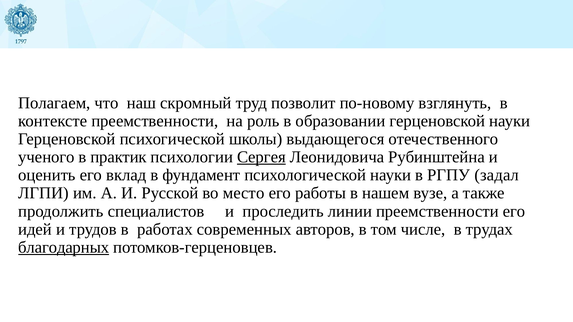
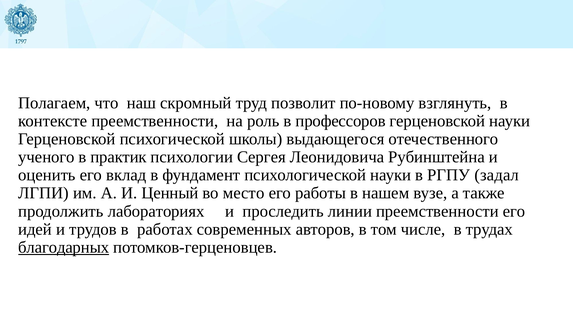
образовании: образовании -> профессоров (341, 121)
Сергея underline: present -> none (261, 157)
Русской: Русской -> Ценный (170, 193)
специалистов: специалистов -> лабораториях (156, 211)
